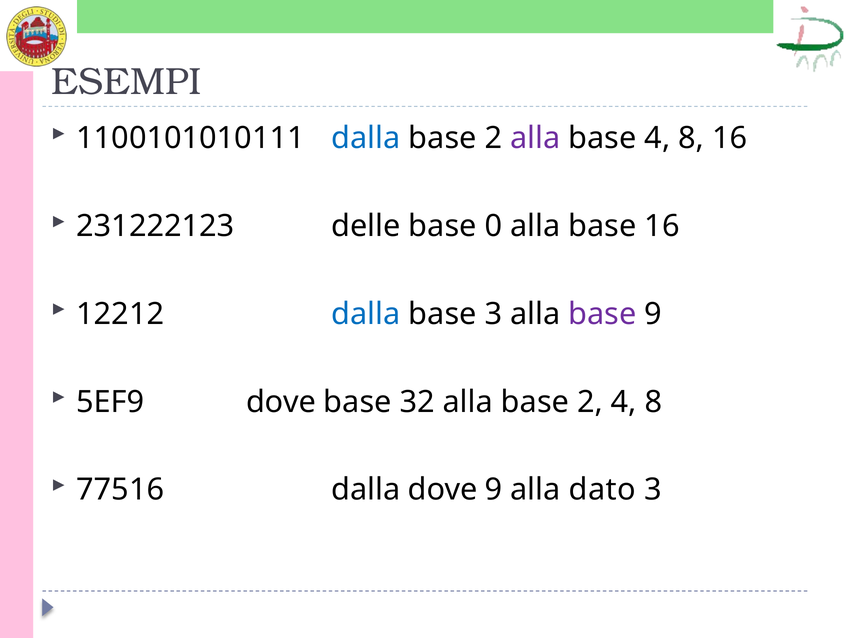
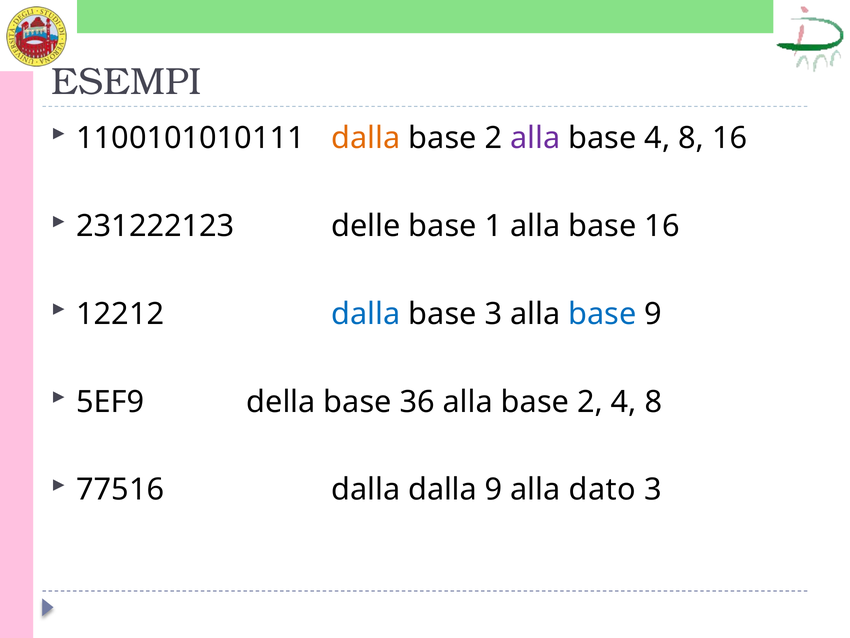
dalla colour: blue -> orange (366, 138)
0: 0 -> 1 (493, 226)
base colour: purple -> blue (602, 314)
5EF9 dove: dove -> della (281, 402)
32: 32 -> 36 (417, 402)
dalla dove: dove -> dalla (443, 489)
